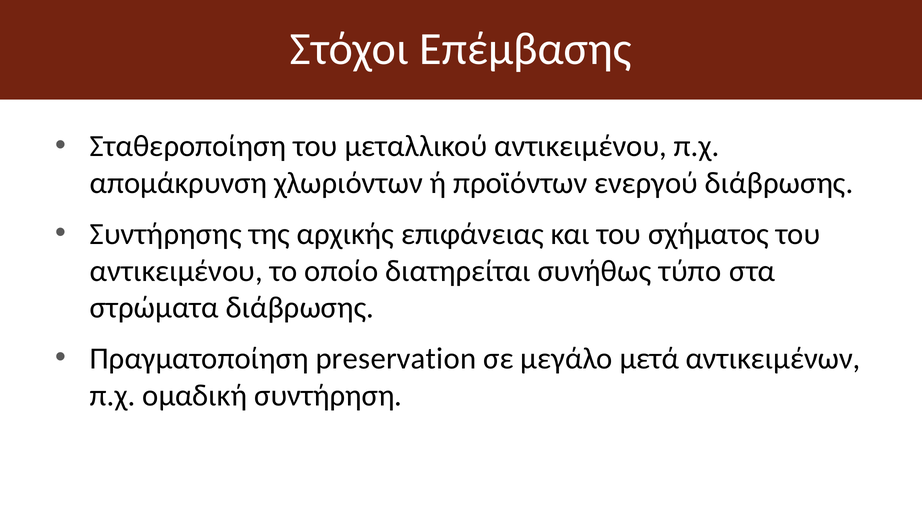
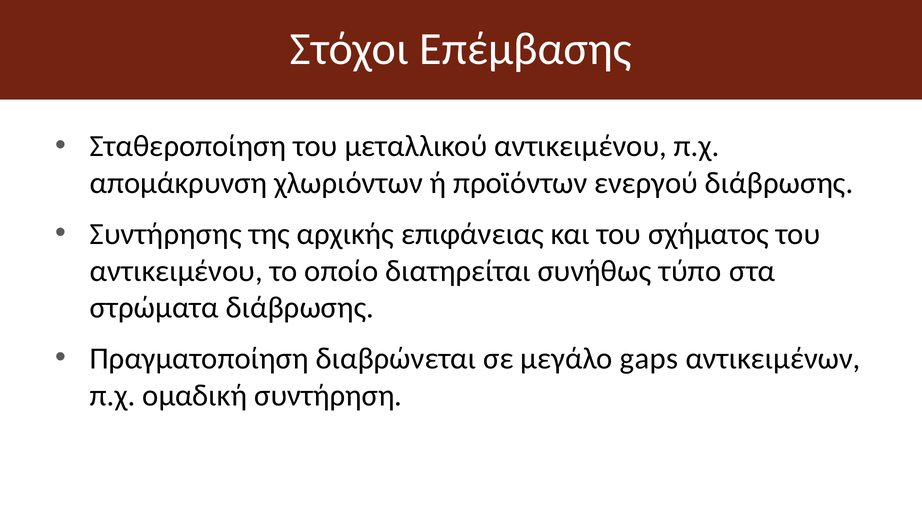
preservation: preservation -> διαβρώνεται (396, 358)
μετά: μετά -> gaps (649, 358)
